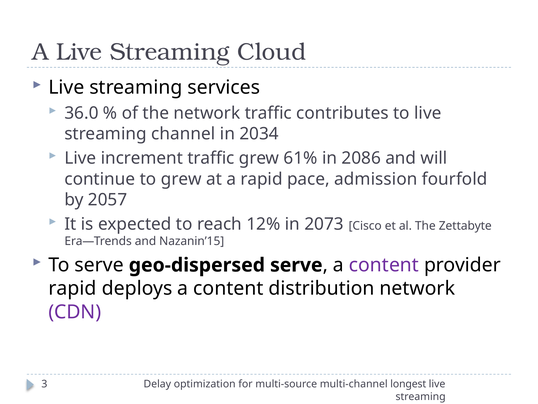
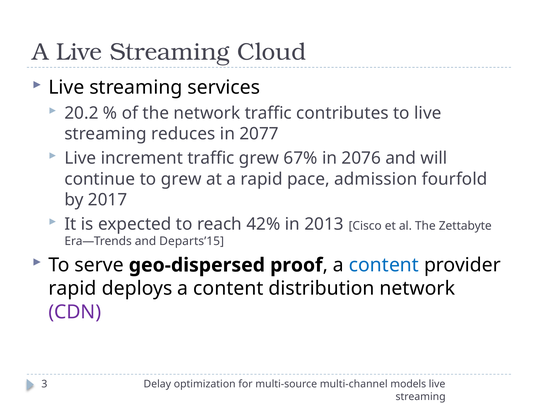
36.0: 36.0 -> 20.2 (82, 113)
channel: channel -> reduces (183, 134)
2034: 2034 -> 2077 (259, 134)
61%: 61% -> 67% (301, 158)
2086: 2086 -> 2076 (361, 158)
2057: 2057 -> 2017 (108, 199)
12%: 12% -> 42% (263, 224)
2073: 2073 -> 2013 (324, 224)
Nazanin’15: Nazanin’15 -> Departs’15 (192, 241)
geo-dispersed serve: serve -> proof (296, 265)
content colour: purple -> blue (384, 265)
longest: longest -> models (408, 384)
